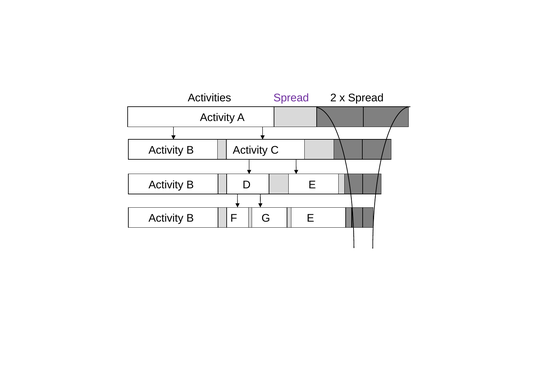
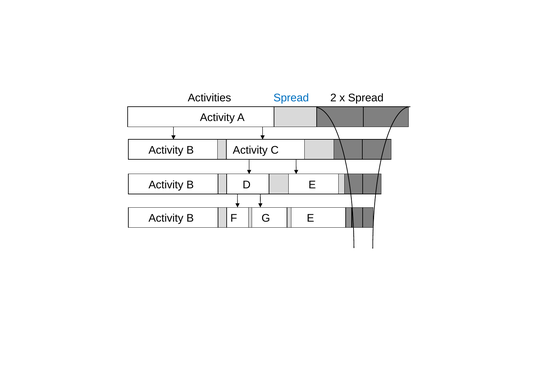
Spread colour: purple -> blue (291, 98)
